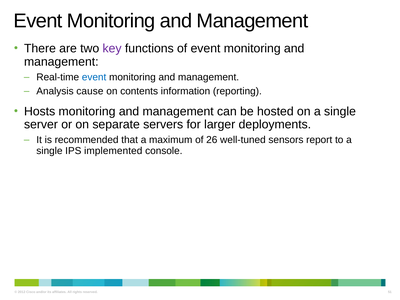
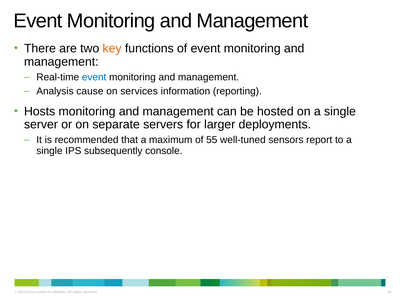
key colour: purple -> orange (112, 49)
contents: contents -> services (139, 91)
26: 26 -> 55 (212, 140)
implemented: implemented -> subsequently (113, 151)
